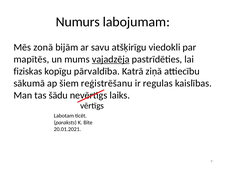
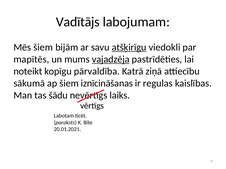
Numurs: Numurs -> Vadītājs (78, 22)
Mēs zonā: zonā -> šiem (43, 47)
atšķirīgu underline: none -> present (129, 47)
fiziskas: fiziskas -> noteikt (28, 72)
reģistrēšanu: reģistrēšanu -> iznīcināšanas (107, 84)
